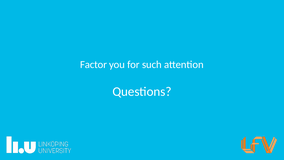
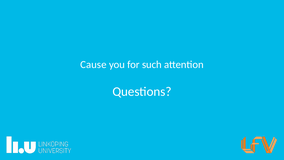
Factor: Factor -> Cause (93, 64)
